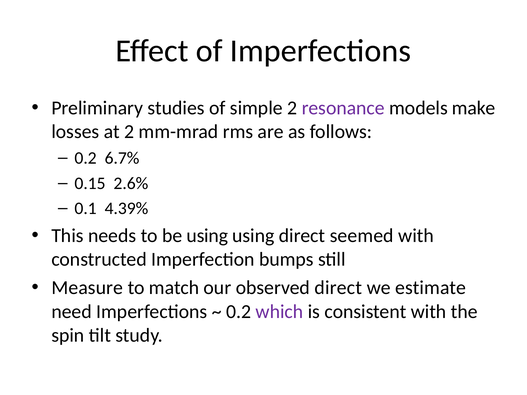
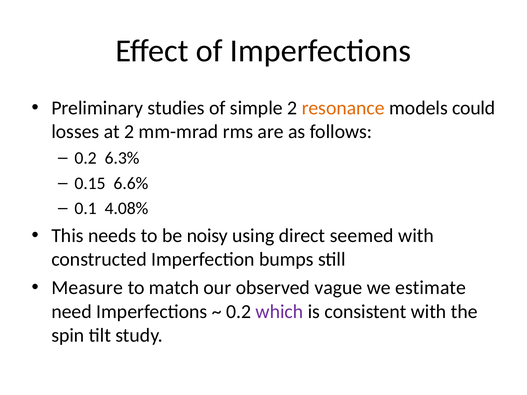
resonance colour: purple -> orange (343, 108)
make: make -> could (474, 108)
6.7%: 6.7% -> 6.3% (122, 158)
2.6%: 2.6% -> 6.6% (131, 183)
4.39%: 4.39% -> 4.08% (126, 209)
be using: using -> noisy (207, 236)
observed direct: direct -> vague (338, 288)
